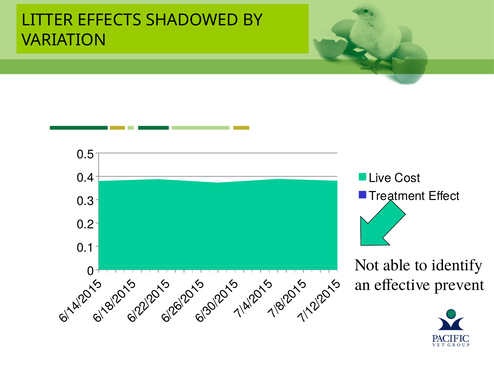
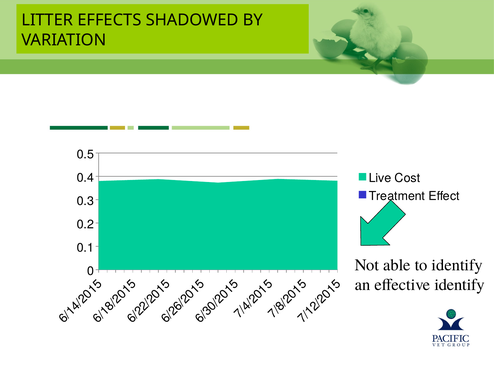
effective prevent: prevent -> identify (460, 284)
